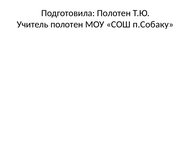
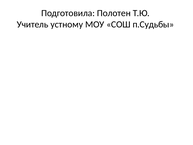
Учитель полотен: полотен -> устному (67, 24)
п.Собаку: п.Собаку -> п.Судьбы (153, 24)
